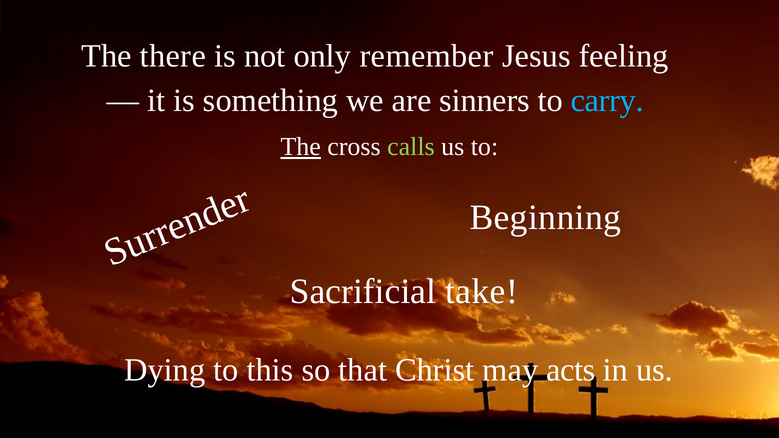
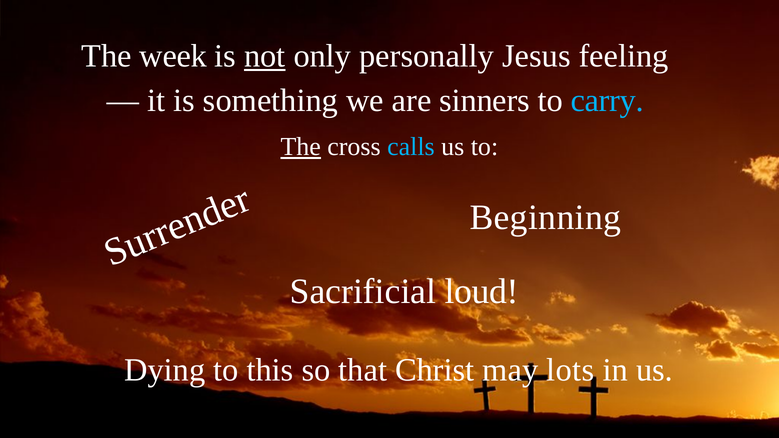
there: there -> week (173, 56)
not underline: none -> present (265, 56)
remember: remember -> personally (427, 56)
calls colour: light green -> light blue (411, 147)
take: take -> loud (482, 291)
acts: acts -> lots (570, 370)
